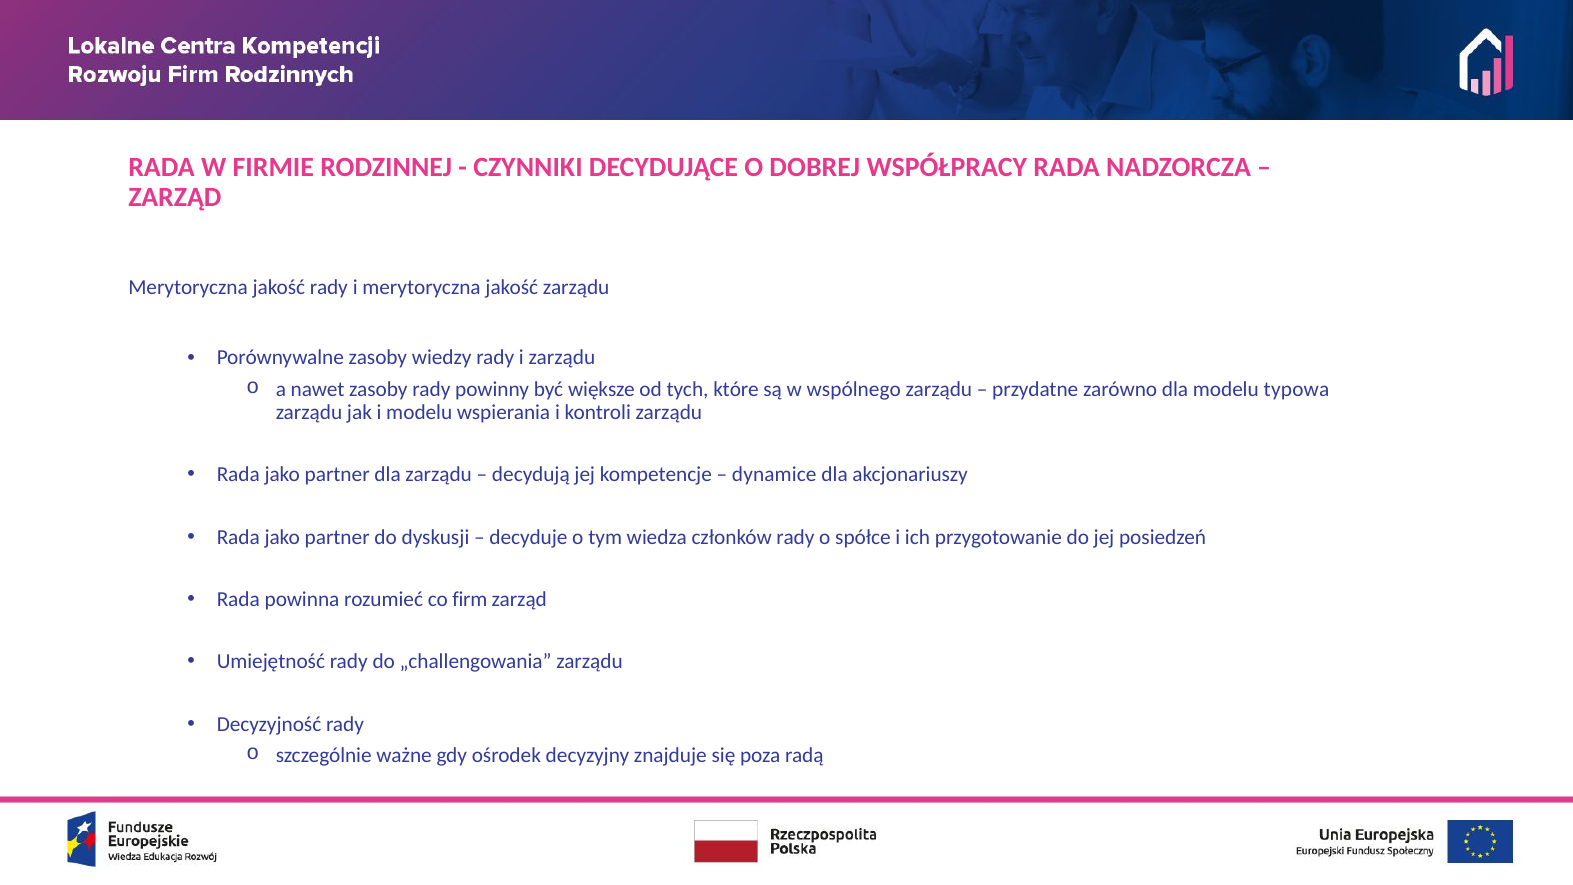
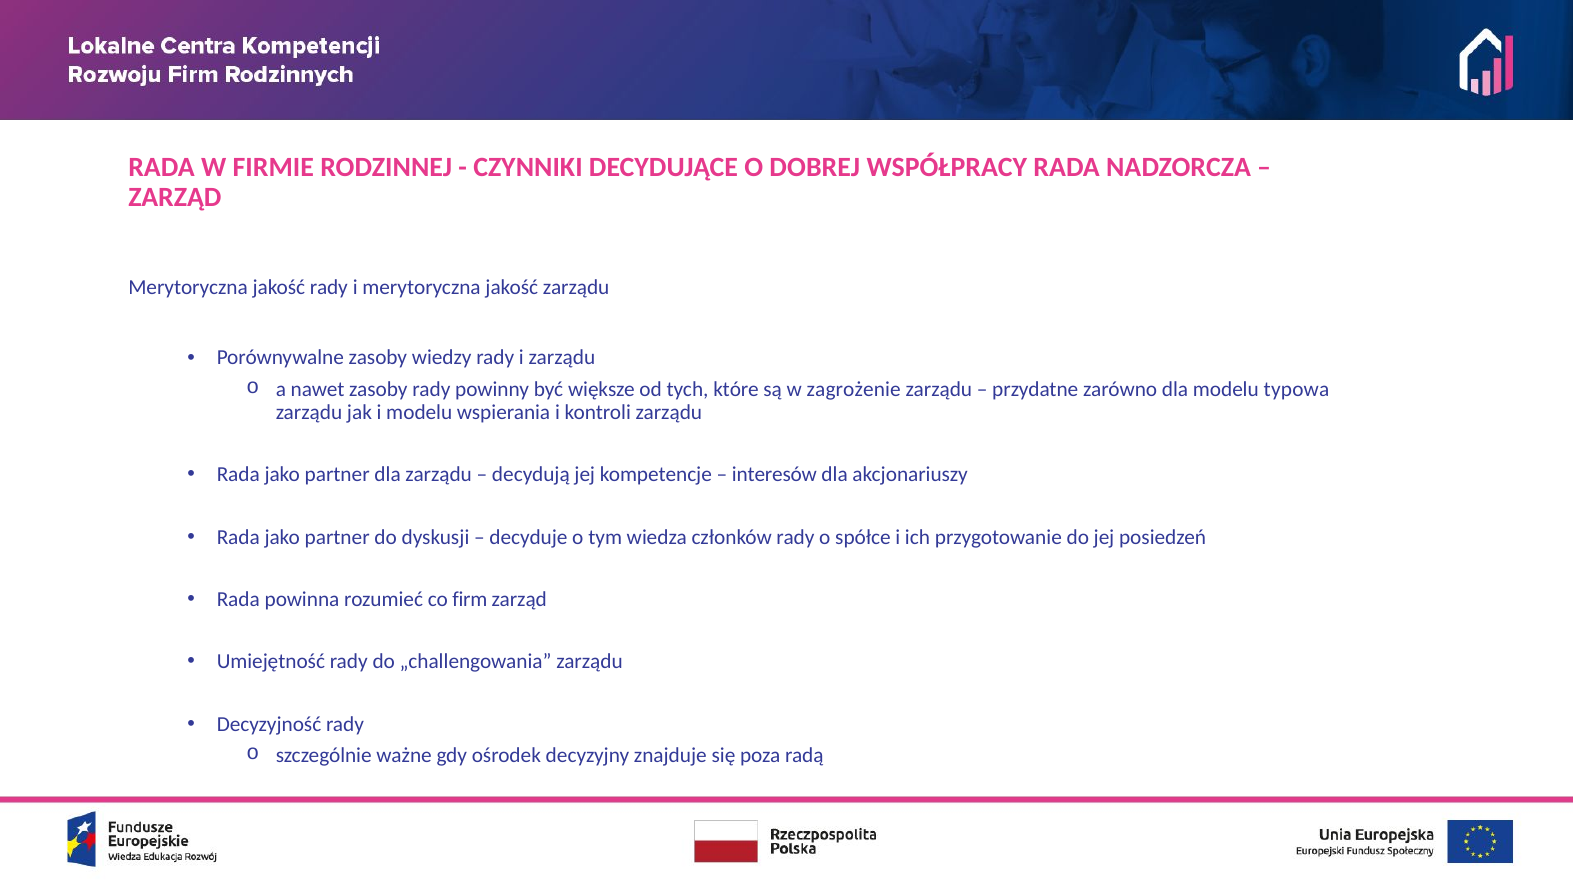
wspólnego: wspólnego -> zagrożenie (854, 389)
dynamice: dynamice -> interesów (774, 474)
